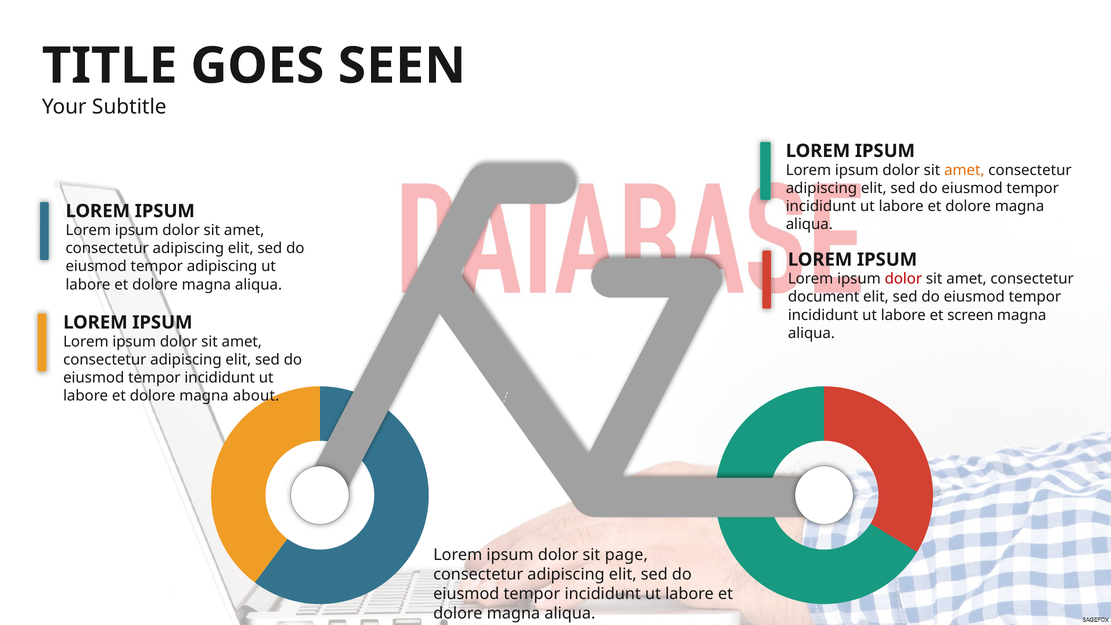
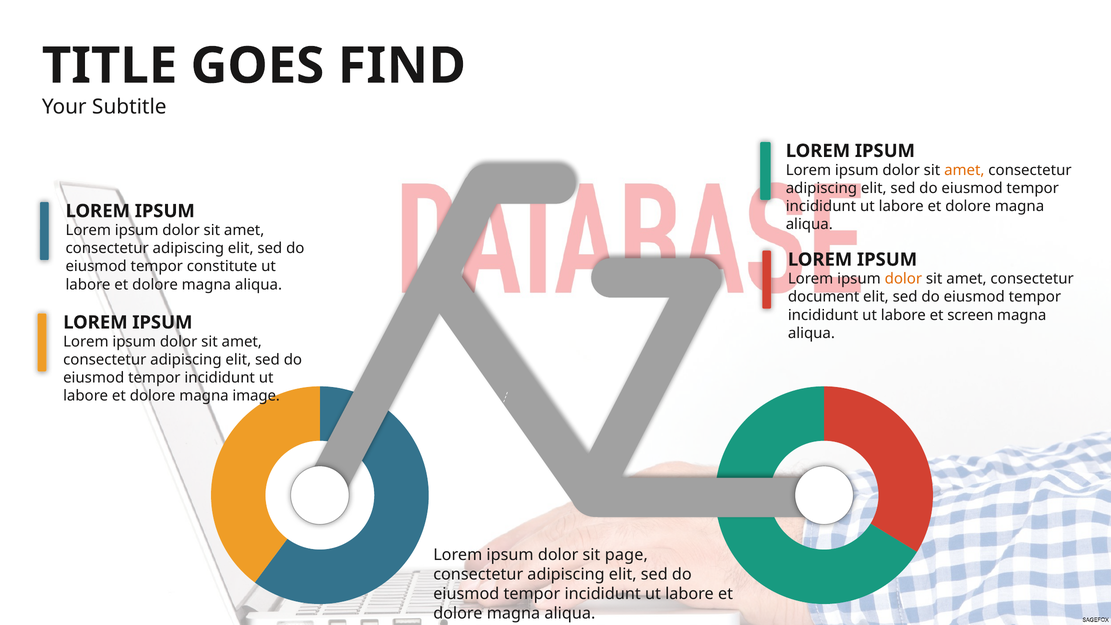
SEEN: SEEN -> FIND (402, 66)
tempor adipiscing: adipiscing -> constitute (222, 266)
dolor colour: red -> orange (903, 279)
about: about -> image (256, 396)
